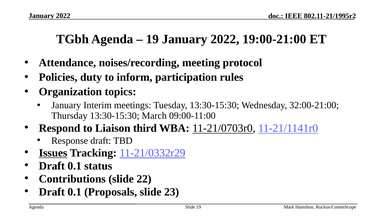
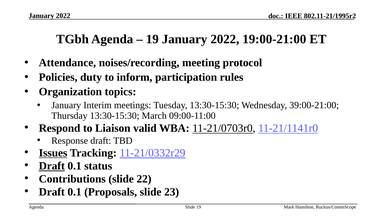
32:00-21:00: 32:00-21:00 -> 39:00-21:00 (314, 105)
third: third -> valid (145, 128)
Draft underline: none -> present (52, 166)
